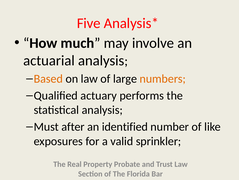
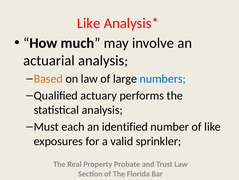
Five: Five -> Like (89, 23)
numbers colour: orange -> blue (163, 79)
after: after -> each (73, 126)
